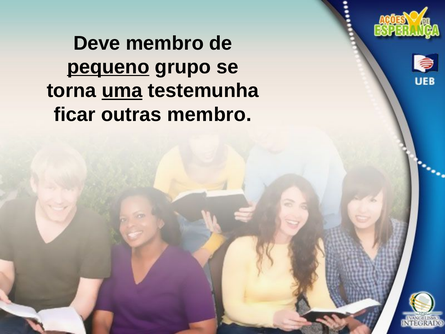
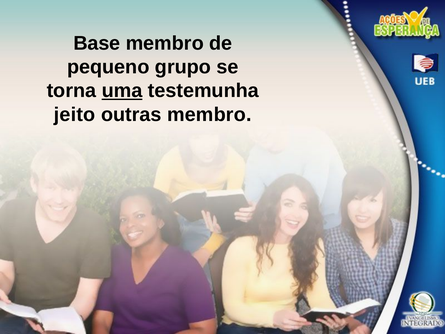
Deve: Deve -> Base (97, 43)
pequeno underline: present -> none (108, 67)
ficar: ficar -> jeito (75, 114)
